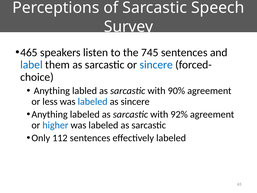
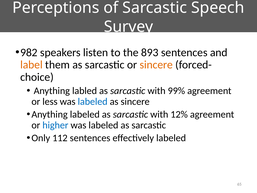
465: 465 -> 982 (29, 52)
745: 745 -> 893 (150, 52)
label colour: blue -> orange (31, 65)
sincere colour: blue -> orange (156, 65)
90%: 90% -> 99% (176, 91)
92%: 92% -> 12% (179, 114)
